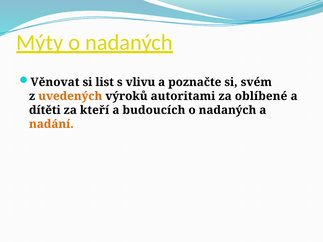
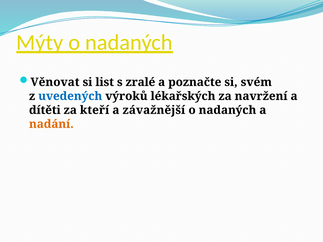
vlivu: vlivu -> zralé (140, 82)
uvedených colour: orange -> blue (70, 96)
autoritami: autoritami -> lékařských (183, 96)
oblíbené: oblíbené -> navržení (261, 96)
budoucích: budoucích -> závažnější (154, 110)
